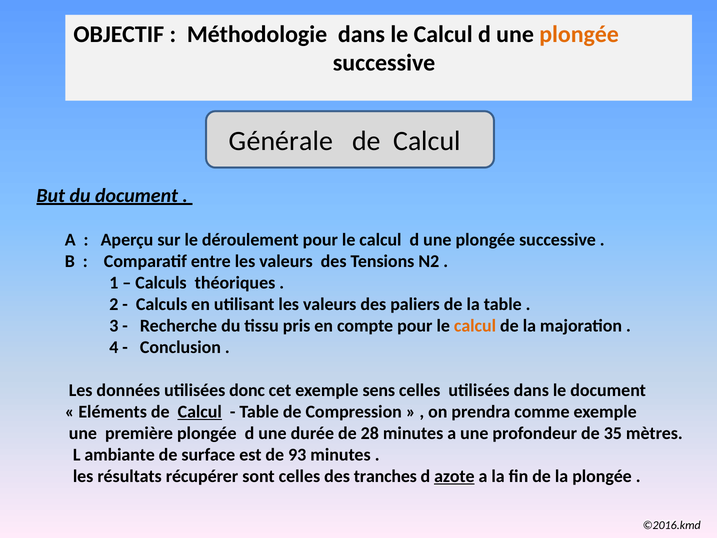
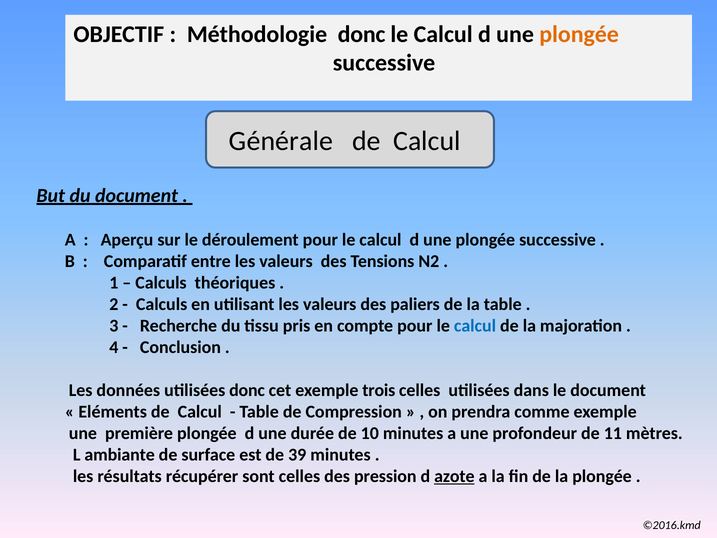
Méthodologie dans: dans -> donc (362, 34)
calcul colour: orange -> blue (475, 326)
sens: sens -> trois (379, 390)
Calcul underline: present -> none (200, 412)
28: 28 -> 10 (370, 433)
35: 35 -> 11 (613, 433)
93: 93 -> 39 (297, 455)
tranches: tranches -> pression (385, 476)
